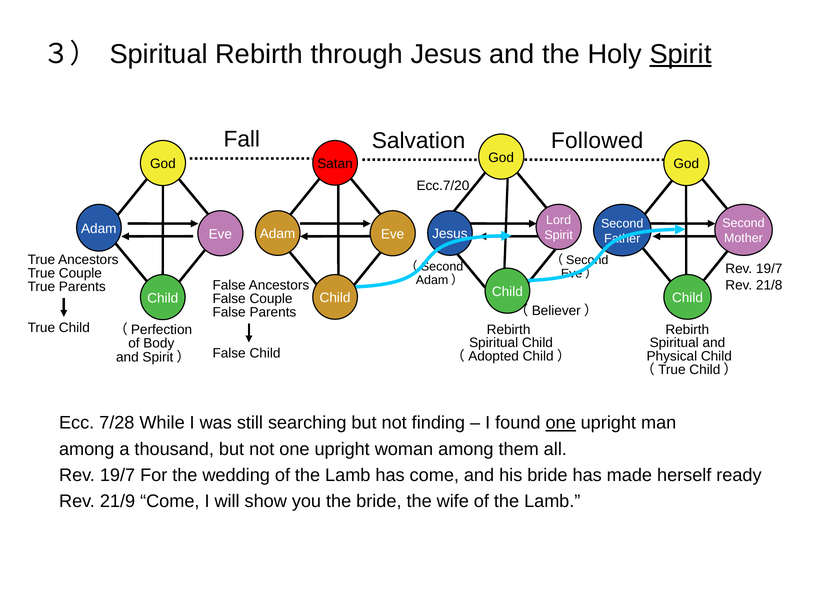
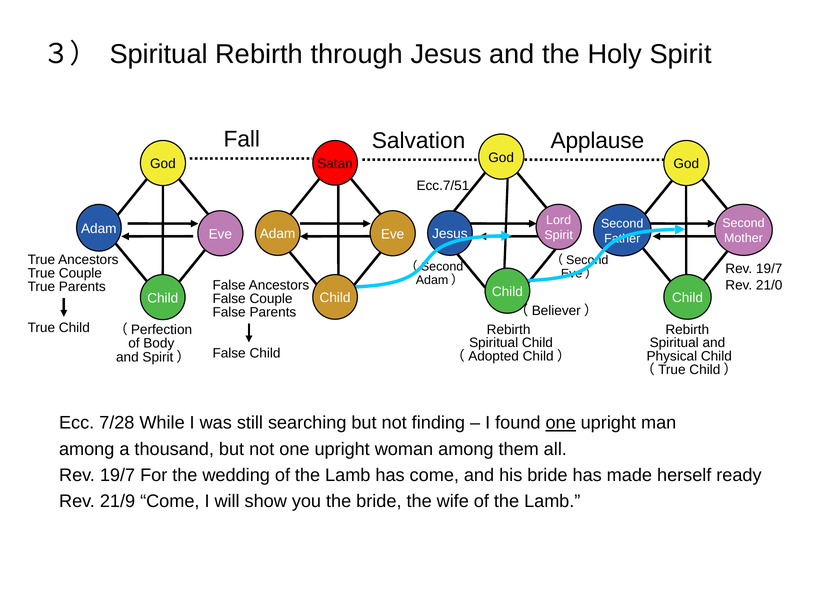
Spirit underline: present -> none (681, 54)
Followed: Followed -> Applause (597, 141)
Ecc.7/20: Ecc.7/20 -> Ecc.7/51 (443, 186)
21/8: 21/8 -> 21/0 (769, 285)
